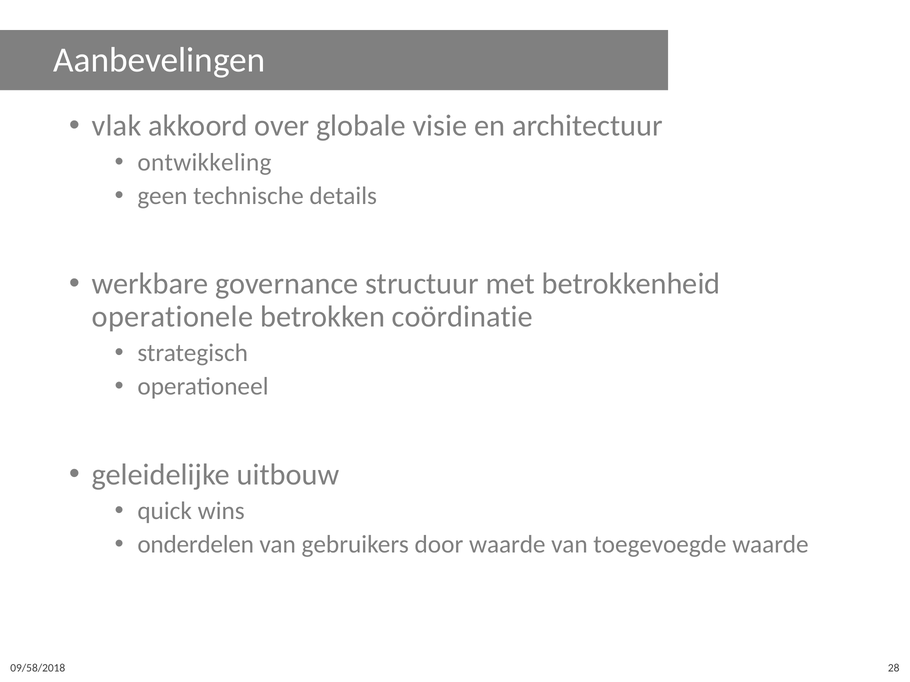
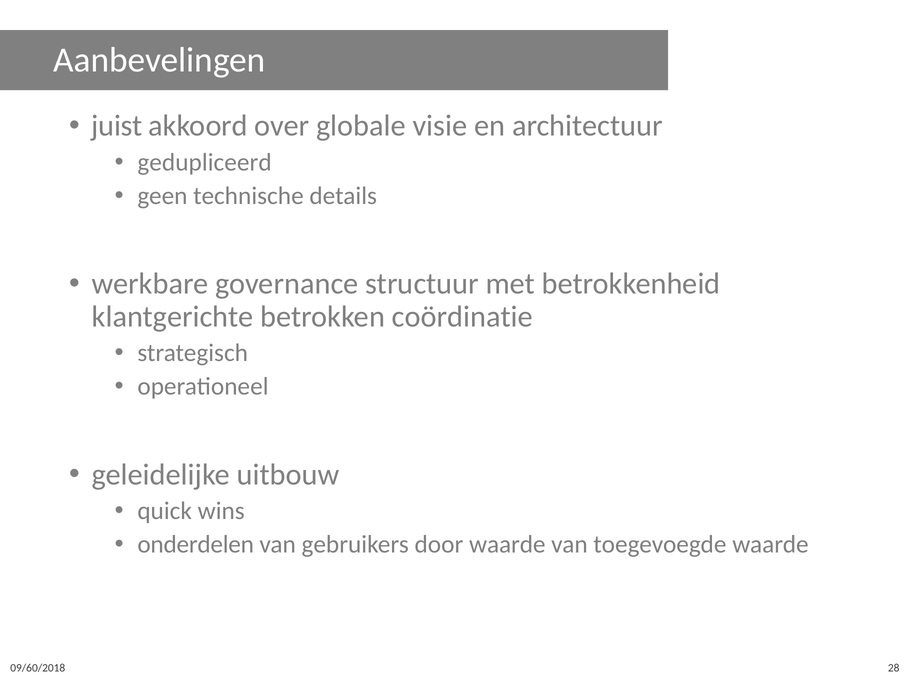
vlak: vlak -> juist (117, 126)
ontwikkeling: ontwikkeling -> gedupliceerd (205, 162)
operationele: operationele -> klantgerichte (173, 317)
09/58/2018: 09/58/2018 -> 09/60/2018 (38, 669)
